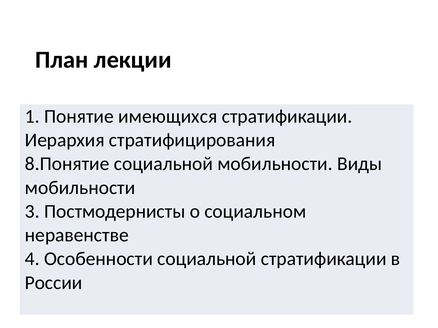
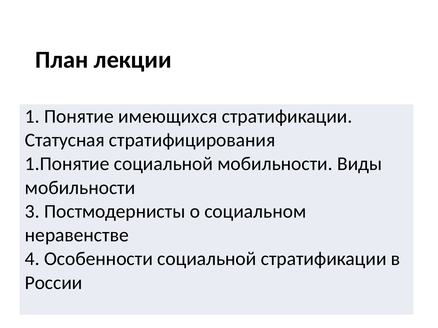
Иерархия: Иерархия -> Статусная (65, 140)
8.Понятие: 8.Понятие -> 1.Понятие (67, 164)
